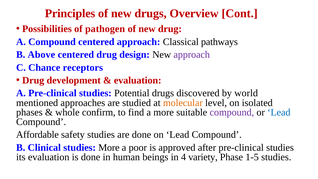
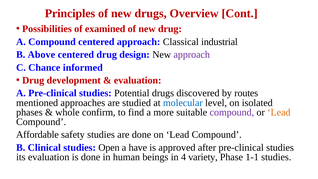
pathogen: pathogen -> examined (105, 29)
pathways: pathways -> industrial (219, 42)
receptors: receptors -> informed (83, 67)
world: world -> routes (246, 93)
molecular colour: orange -> blue (183, 103)
Lead colour: blue -> orange (279, 112)
studies More: More -> Open (109, 147)
poor: poor -> have (138, 147)
1-5: 1-5 -> 1-1 (252, 157)
